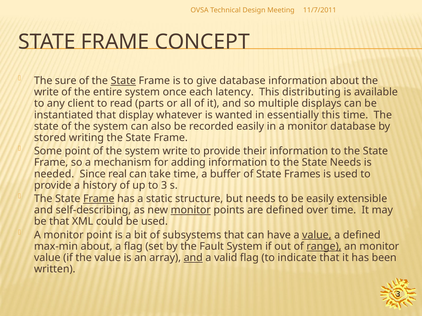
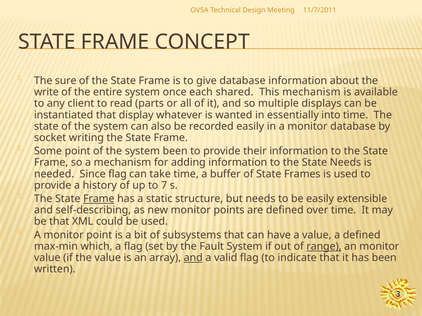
State underline: present -> none (123, 81)
latency: latency -> shared (235, 92)
This distributing: distributing -> mechanism (311, 92)
essentially this: this -> into (331, 115)
stored: stored -> socket (50, 138)
system write: write -> been (175, 151)
Since real: real -> flag (118, 174)
to 3: 3 -> 7 (164, 186)
monitor underline: present -> none (191, 210)
value underline: present -> none (317, 235)
max-min about: about -> which (97, 247)
